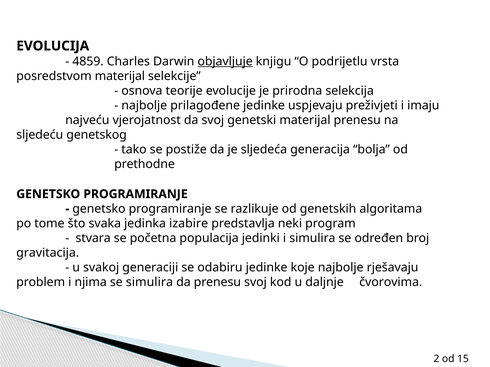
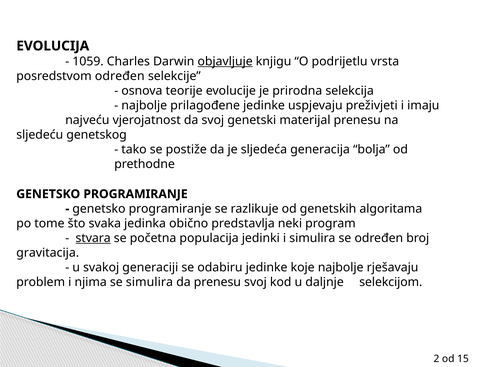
4859: 4859 -> 1059 (88, 61)
posredstvom materijal: materijal -> određen (120, 76)
izabire: izabire -> obično (189, 224)
stvara underline: none -> present (93, 238)
čvorovima: čvorovima -> selekcijom (391, 283)
